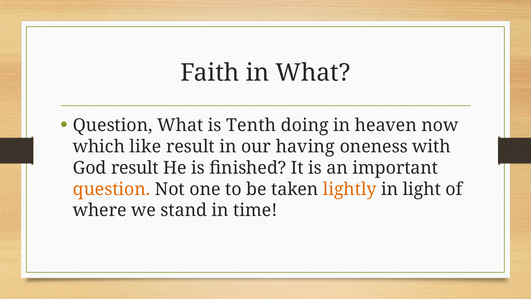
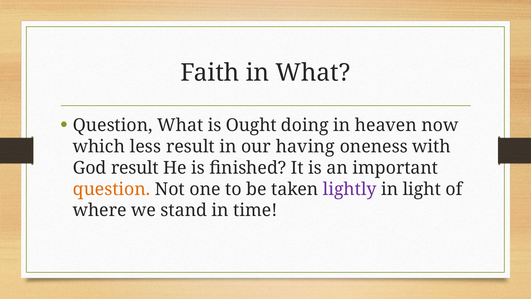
Tenth: Tenth -> Ought (251, 125)
like: like -> less (145, 146)
lightly colour: orange -> purple (350, 189)
